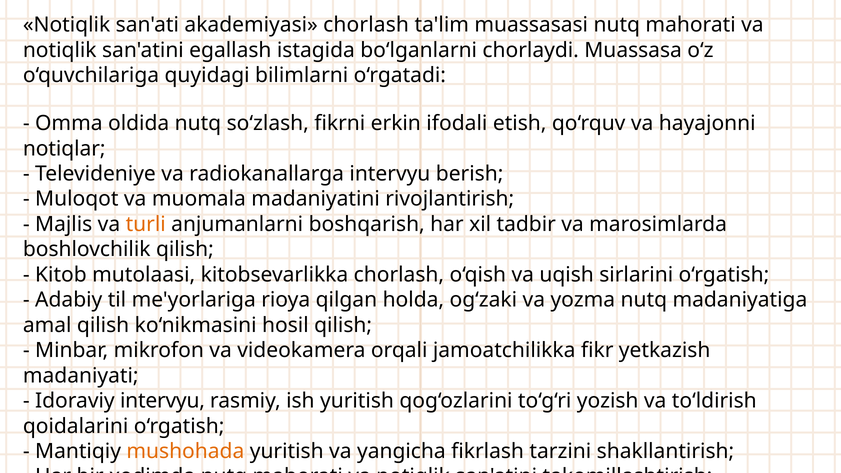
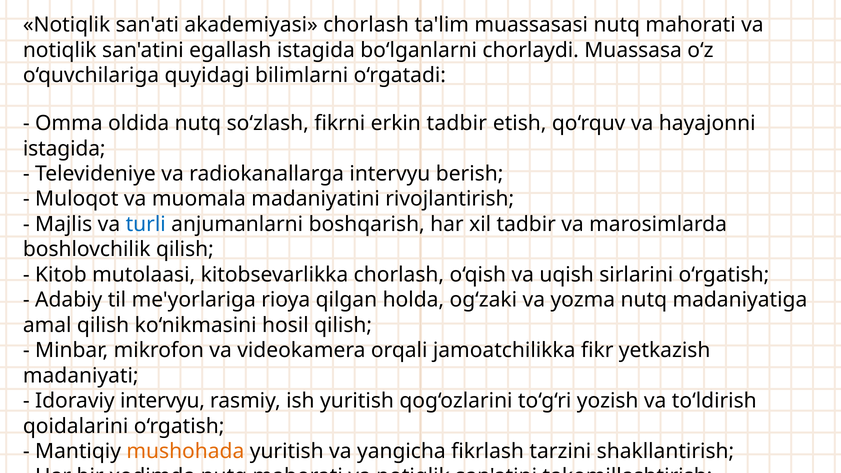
erkin ifodali: ifodali -> tadbir (457, 123)
notiqlar: notiqlar -> istagida (64, 149)
turli colour: orange -> blue (146, 224)
